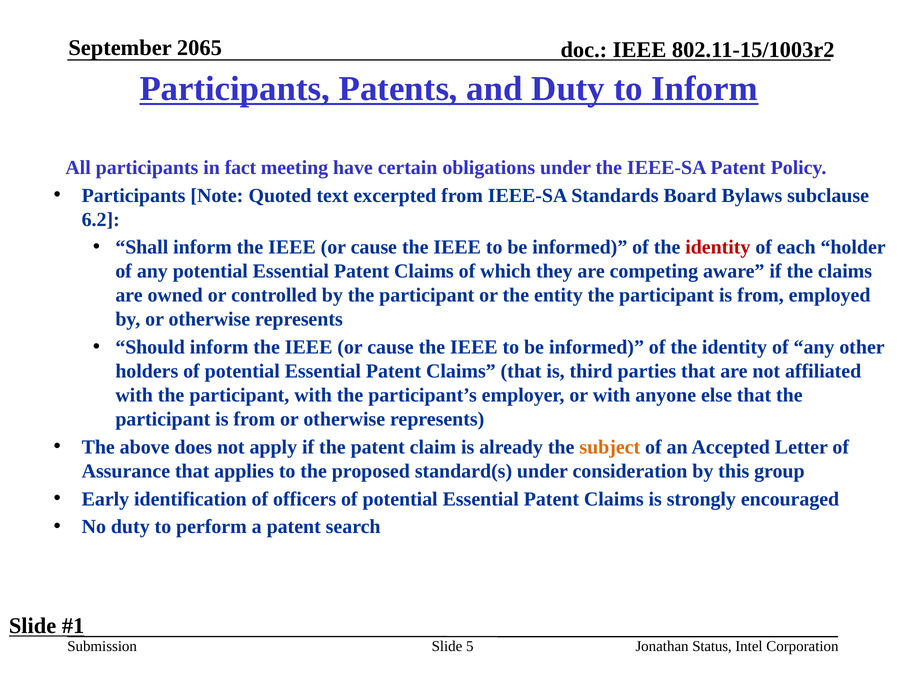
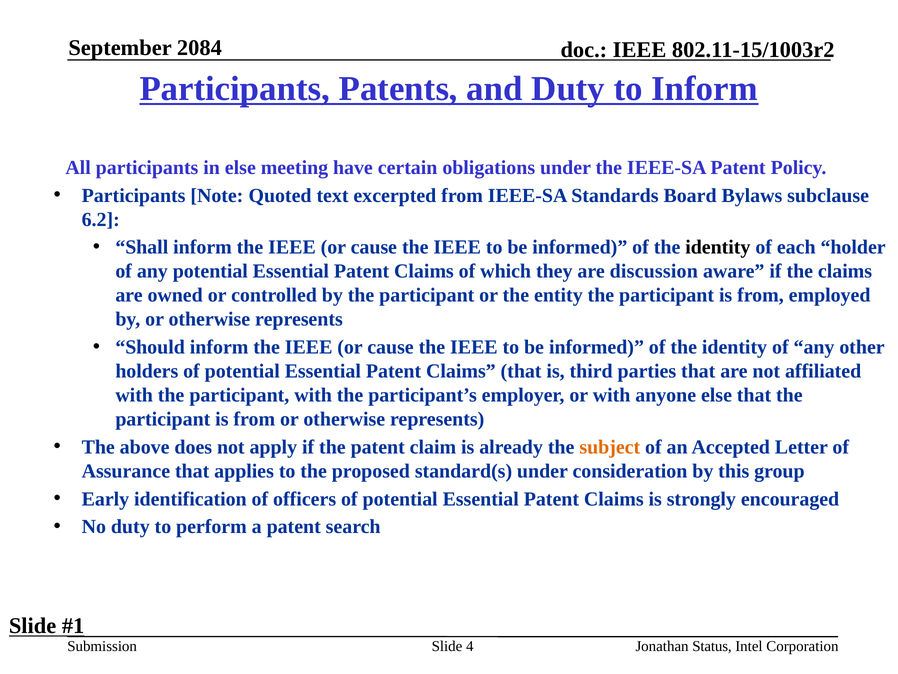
2065: 2065 -> 2084 (199, 48)
in fact: fact -> else (240, 167)
identity colour: red -> black (718, 247)
competing: competing -> discussion (654, 271)
5: 5 -> 4 (470, 646)
